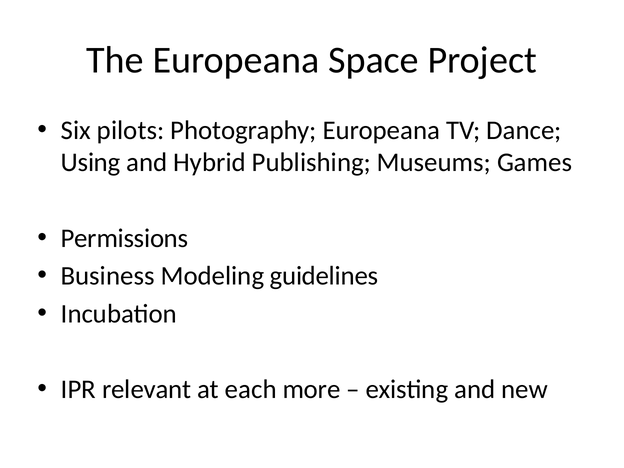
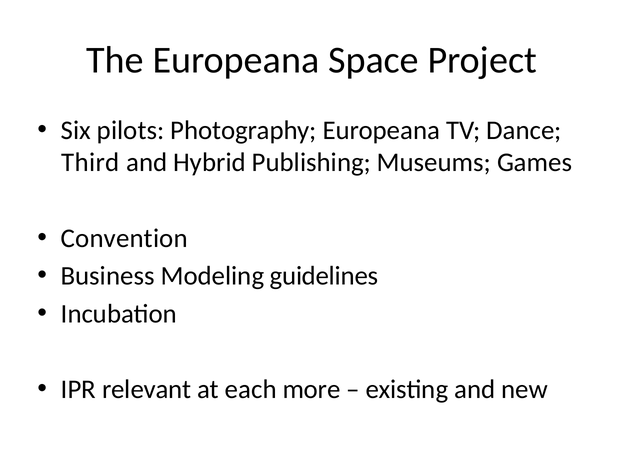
Using: Using -> Third (90, 163)
Permissions: Permissions -> Convention (124, 238)
